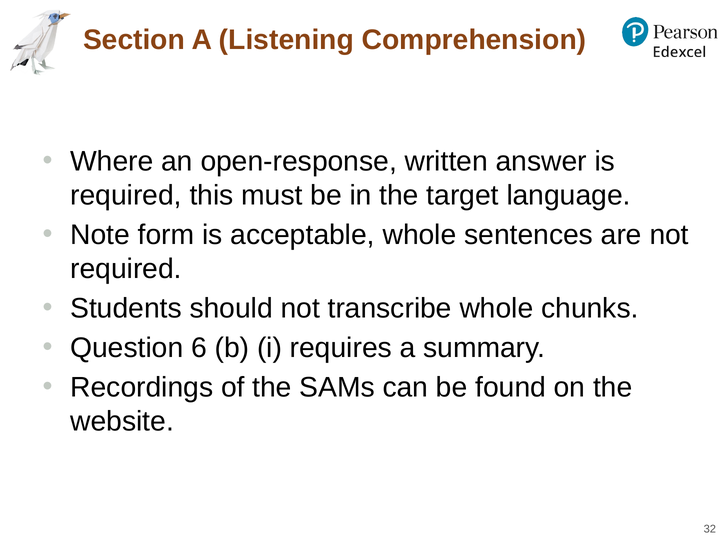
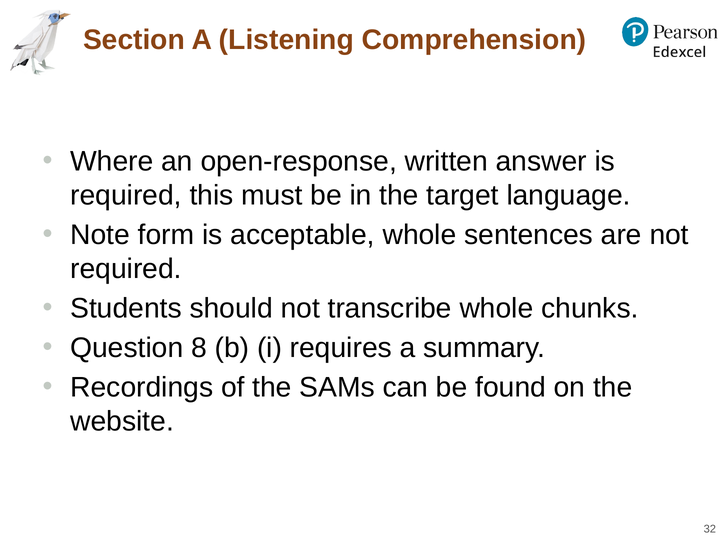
6: 6 -> 8 (199, 348)
